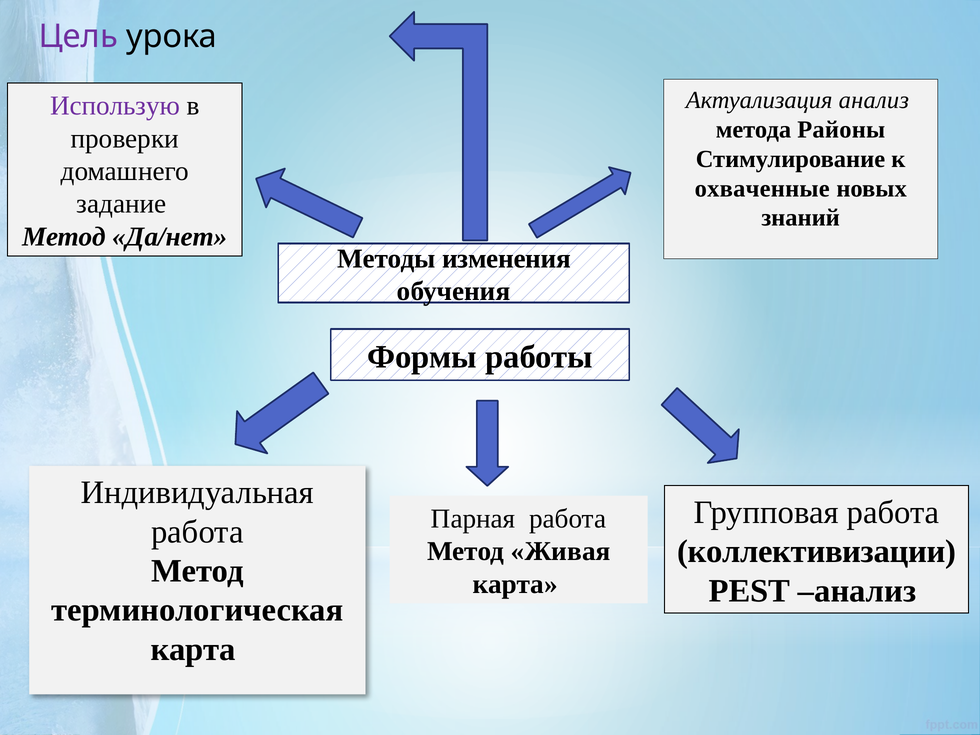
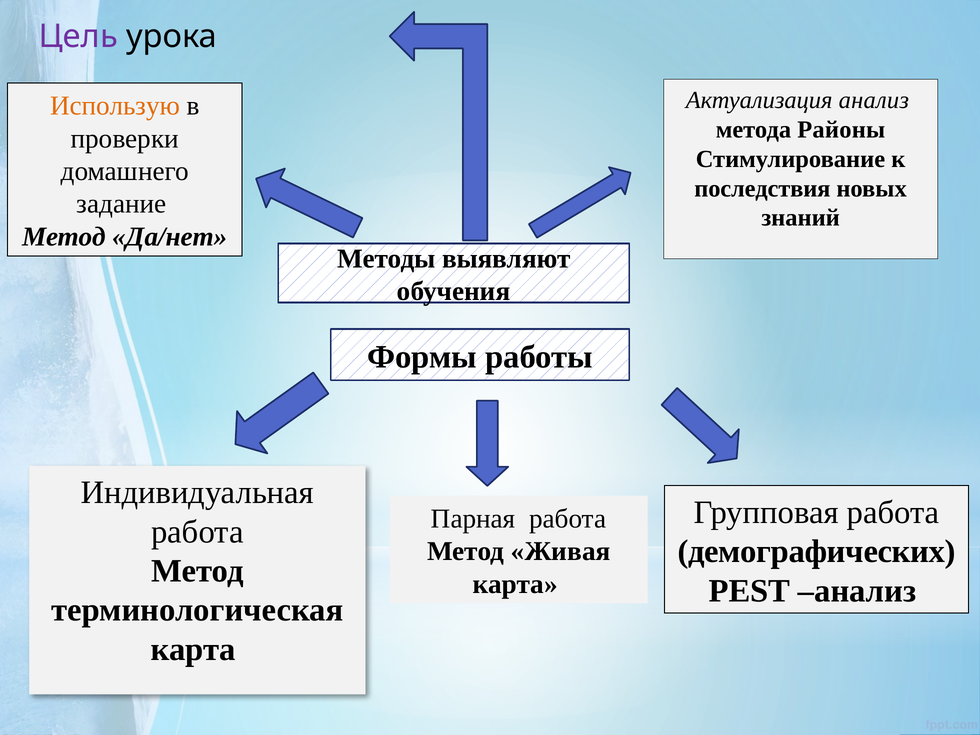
Использую colour: purple -> orange (115, 106)
охваченные: охваченные -> последствия (762, 188)
изменения: изменения -> выявляют (506, 259)
коллективизации: коллективизации -> демографических (817, 552)
